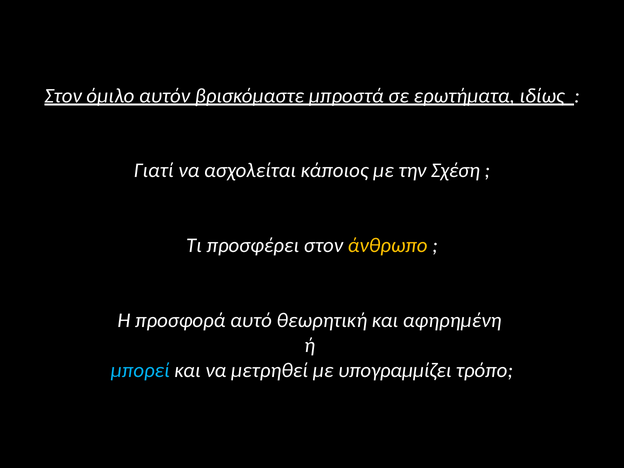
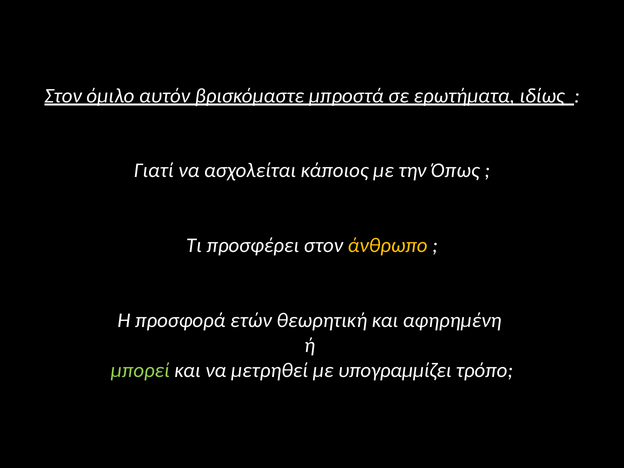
Σχέση: Σχέση -> Όπως (455, 171)
αυτό: αυτό -> ετών (251, 320)
μπορεί colour: light blue -> light green (140, 370)
